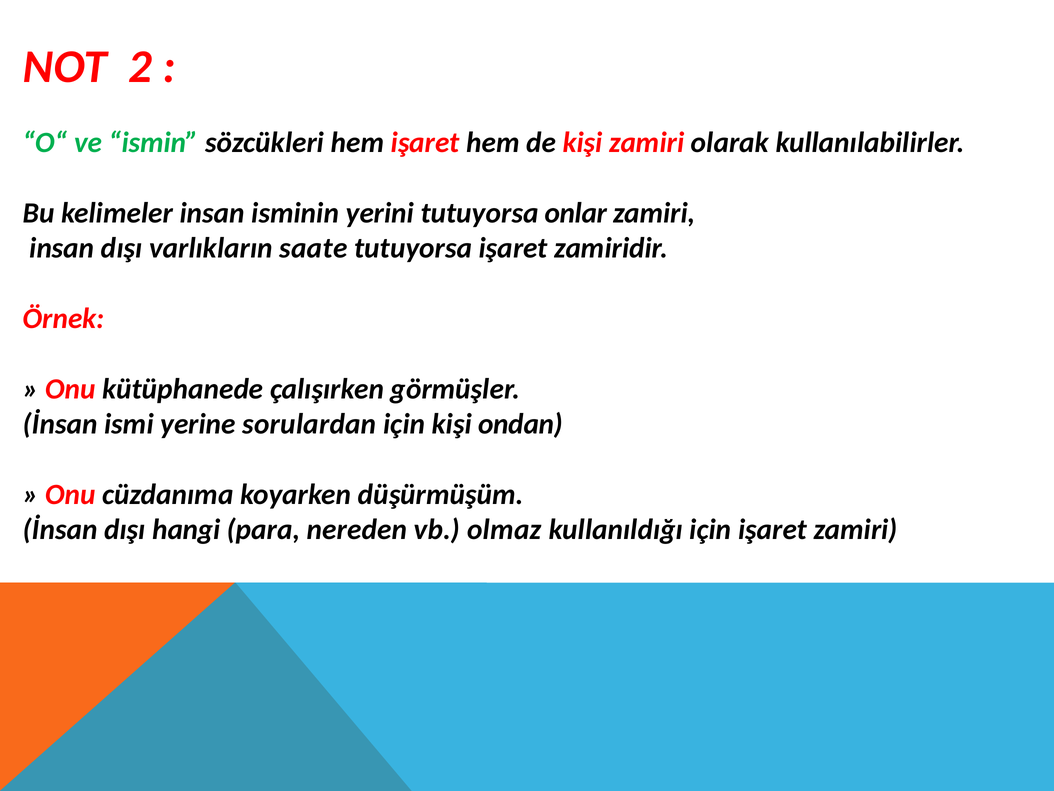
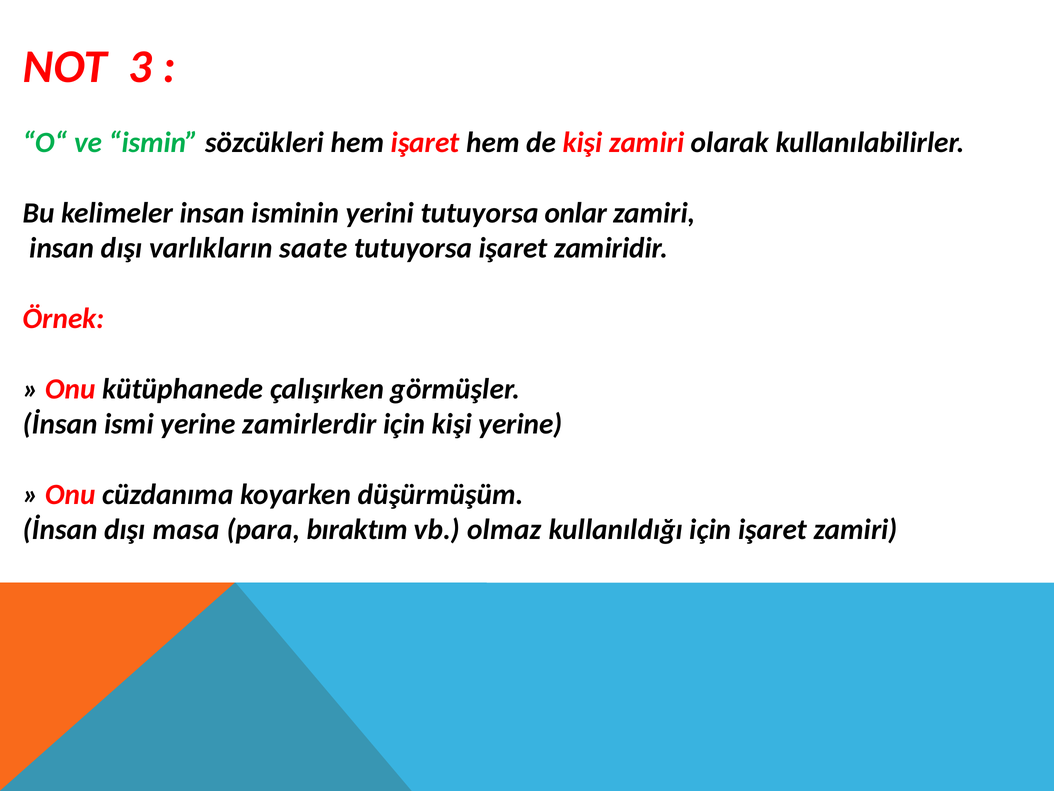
2: 2 -> 3 (140, 67)
sorulardan: sorulardan -> zamirlerdir (309, 424)
kişi ondan: ondan -> yerine (520, 424)
hangi: hangi -> masa (186, 529)
nereden: nereden -> bıraktım (357, 529)
